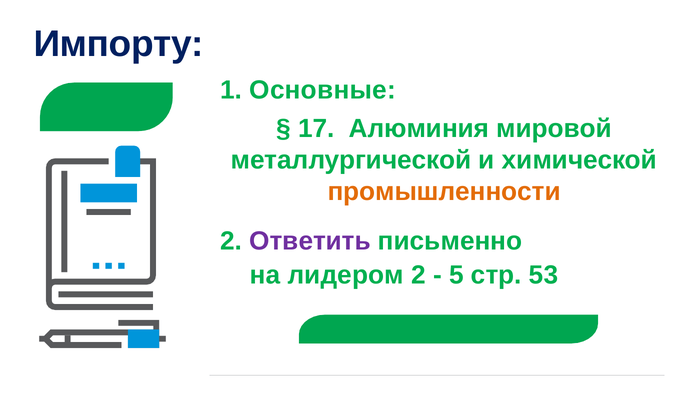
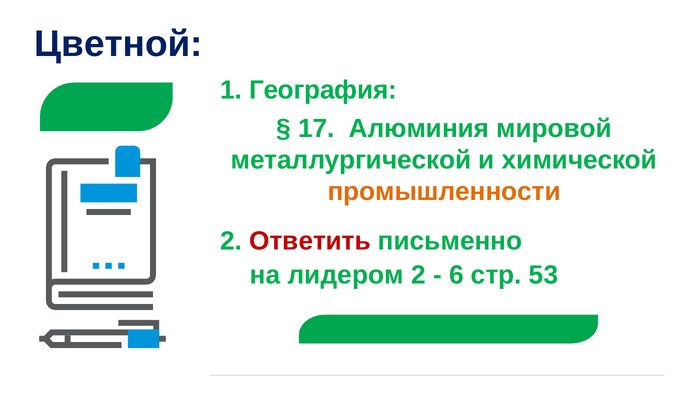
Импорту: Импорту -> Цветной (119, 44)
Основные: Основные -> География (323, 90)
Ответить colour: purple -> red (310, 241)
5: 5 -> 6 (456, 275)
